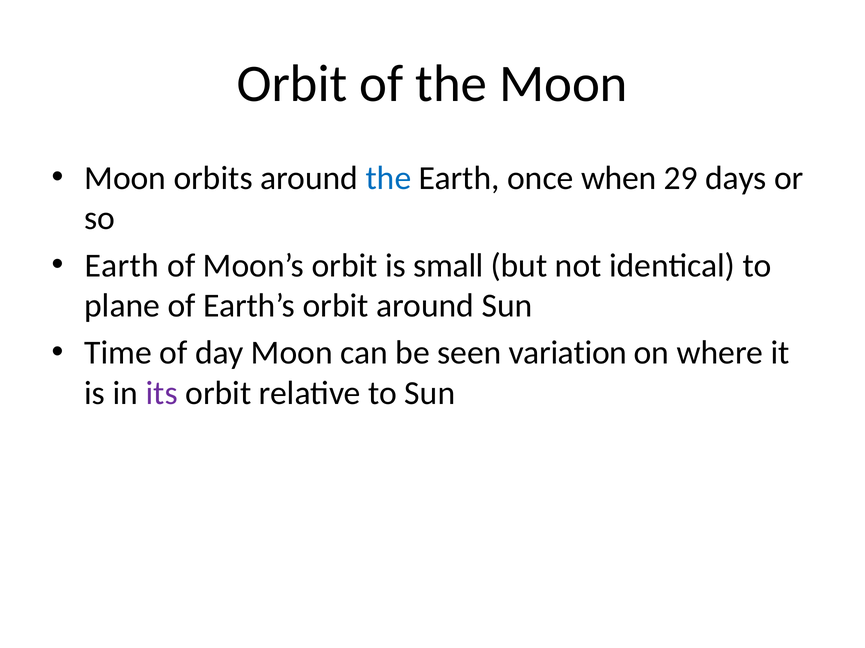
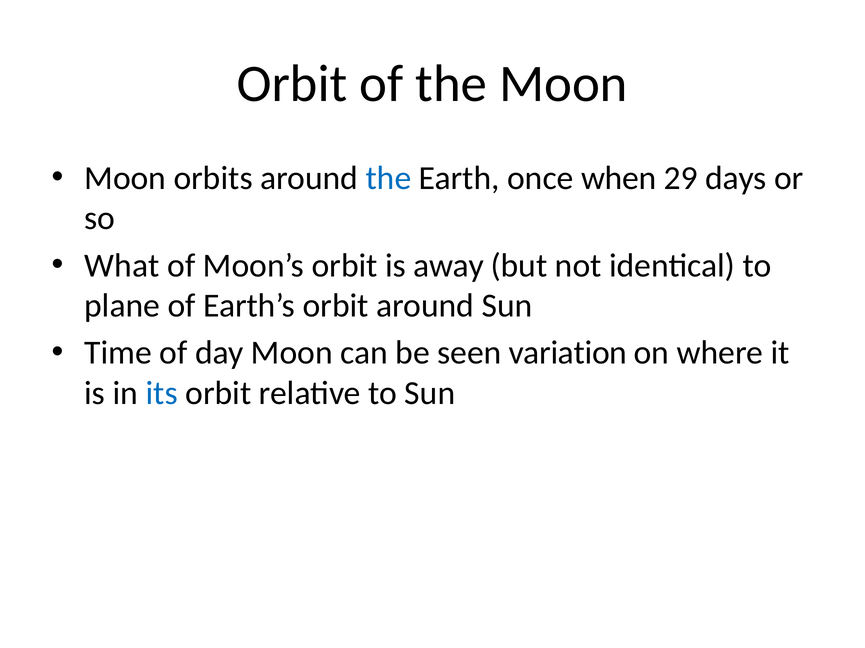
Earth: Earth -> What (122, 266)
small: small -> away (449, 266)
its colour: purple -> blue (162, 394)
